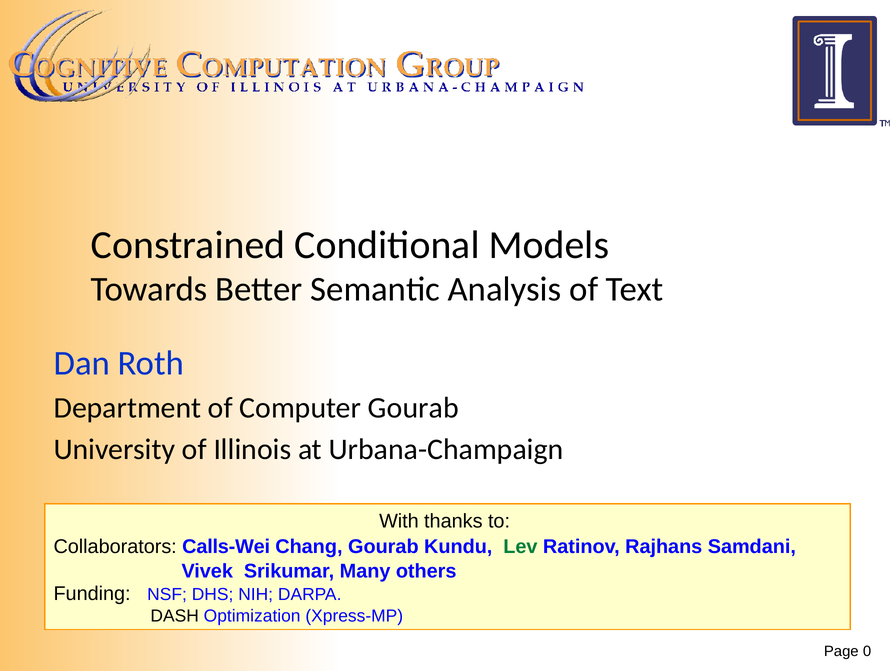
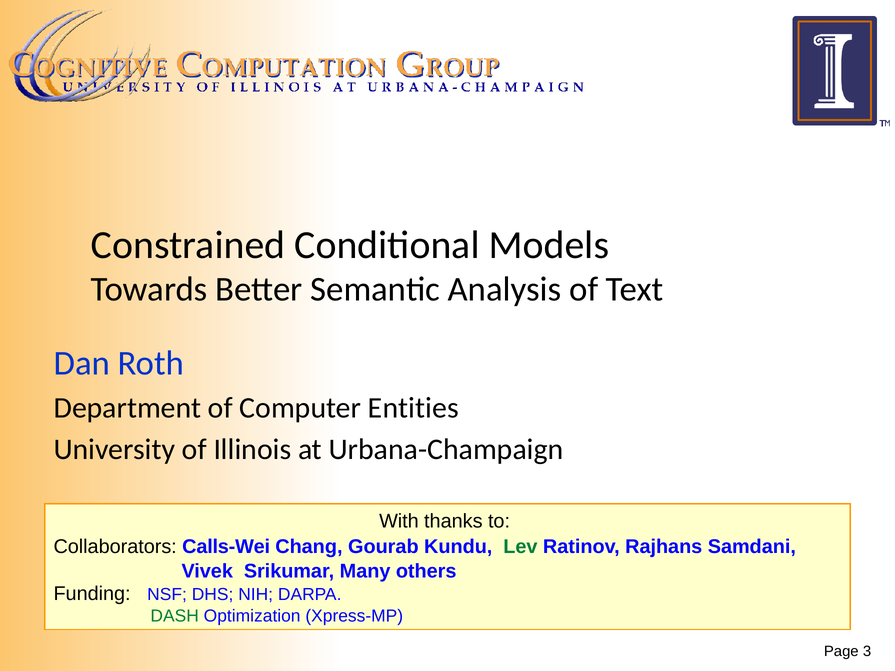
Computer Gourab: Gourab -> Entities (413, 408)
DASH colour: black -> green (175, 616)
0: 0 -> 3 (867, 651)
